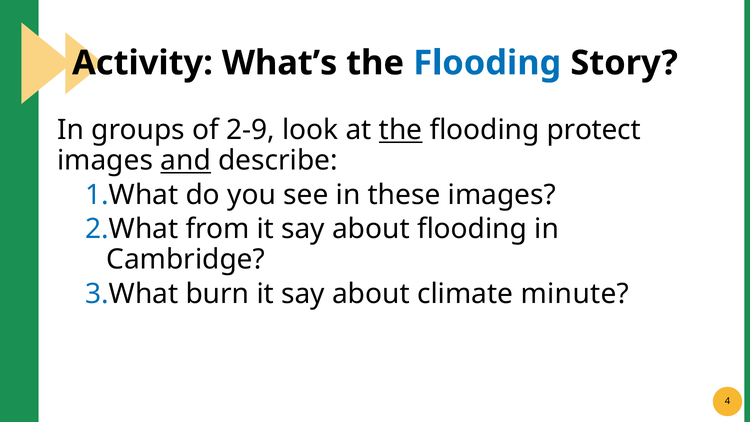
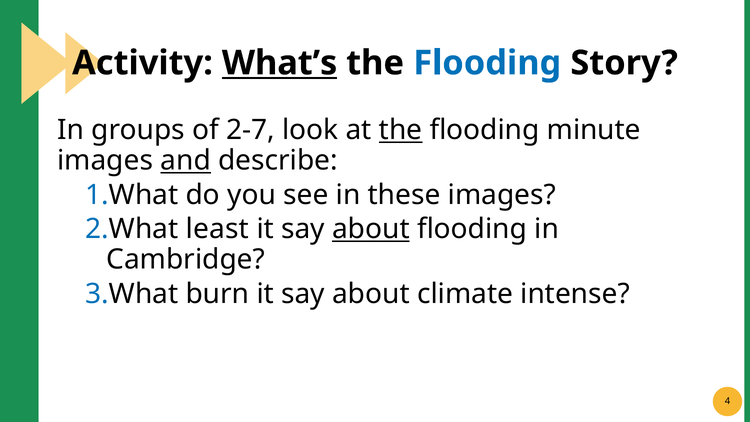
What’s underline: none -> present (280, 63)
2-9: 2-9 -> 2-7 (250, 130)
protect: protect -> minute (594, 130)
from: from -> least (217, 229)
about underline: none -> present (371, 229)
minute: minute -> intense (575, 294)
